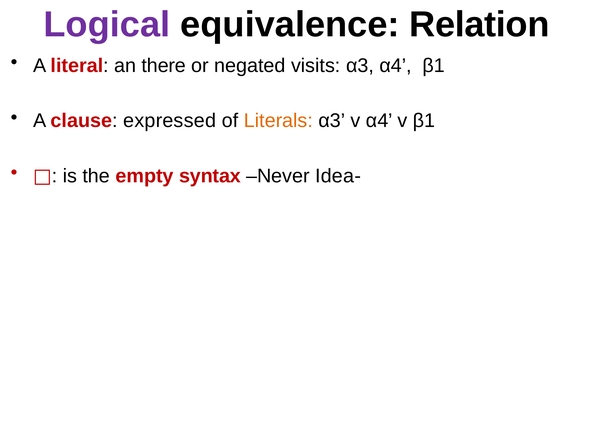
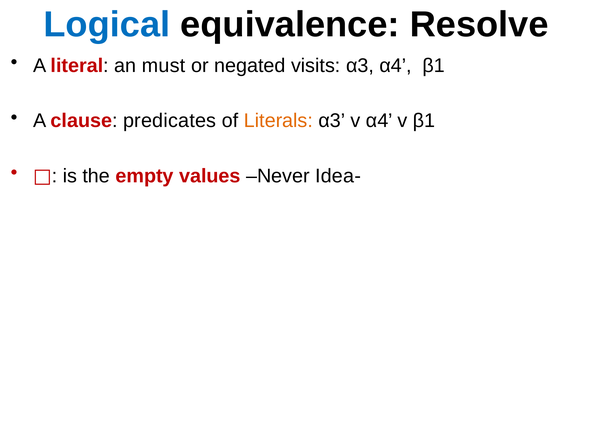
Logical colour: purple -> blue (107, 25)
Relation: Relation -> Resolve (479, 25)
there: there -> must (164, 66)
expressed: expressed -> predicates (170, 121)
syntax: syntax -> values (210, 176)
